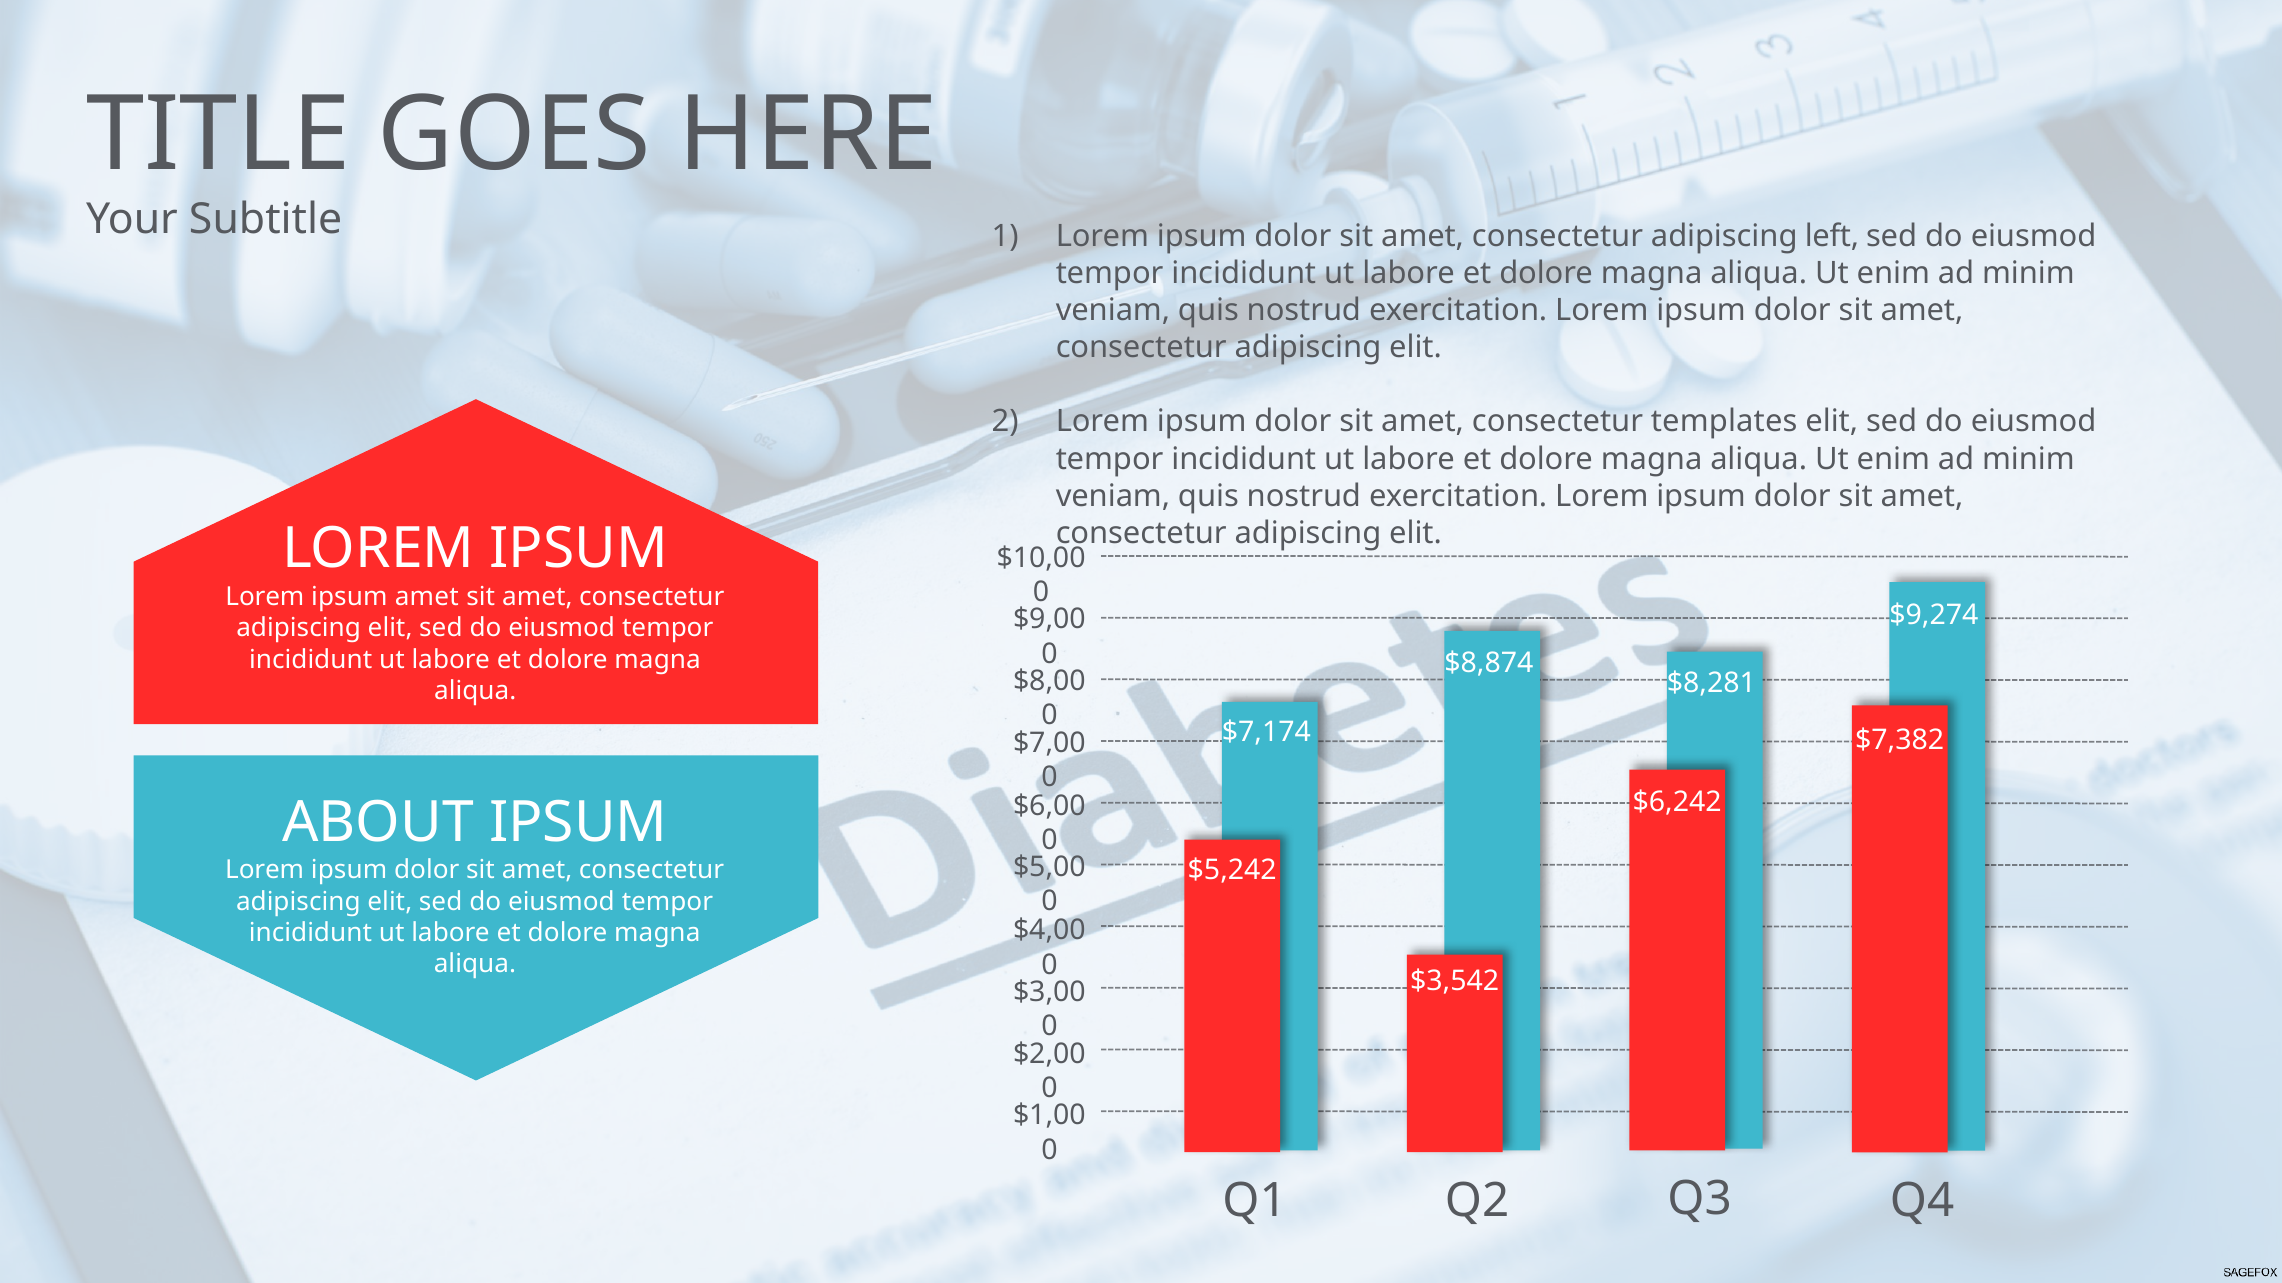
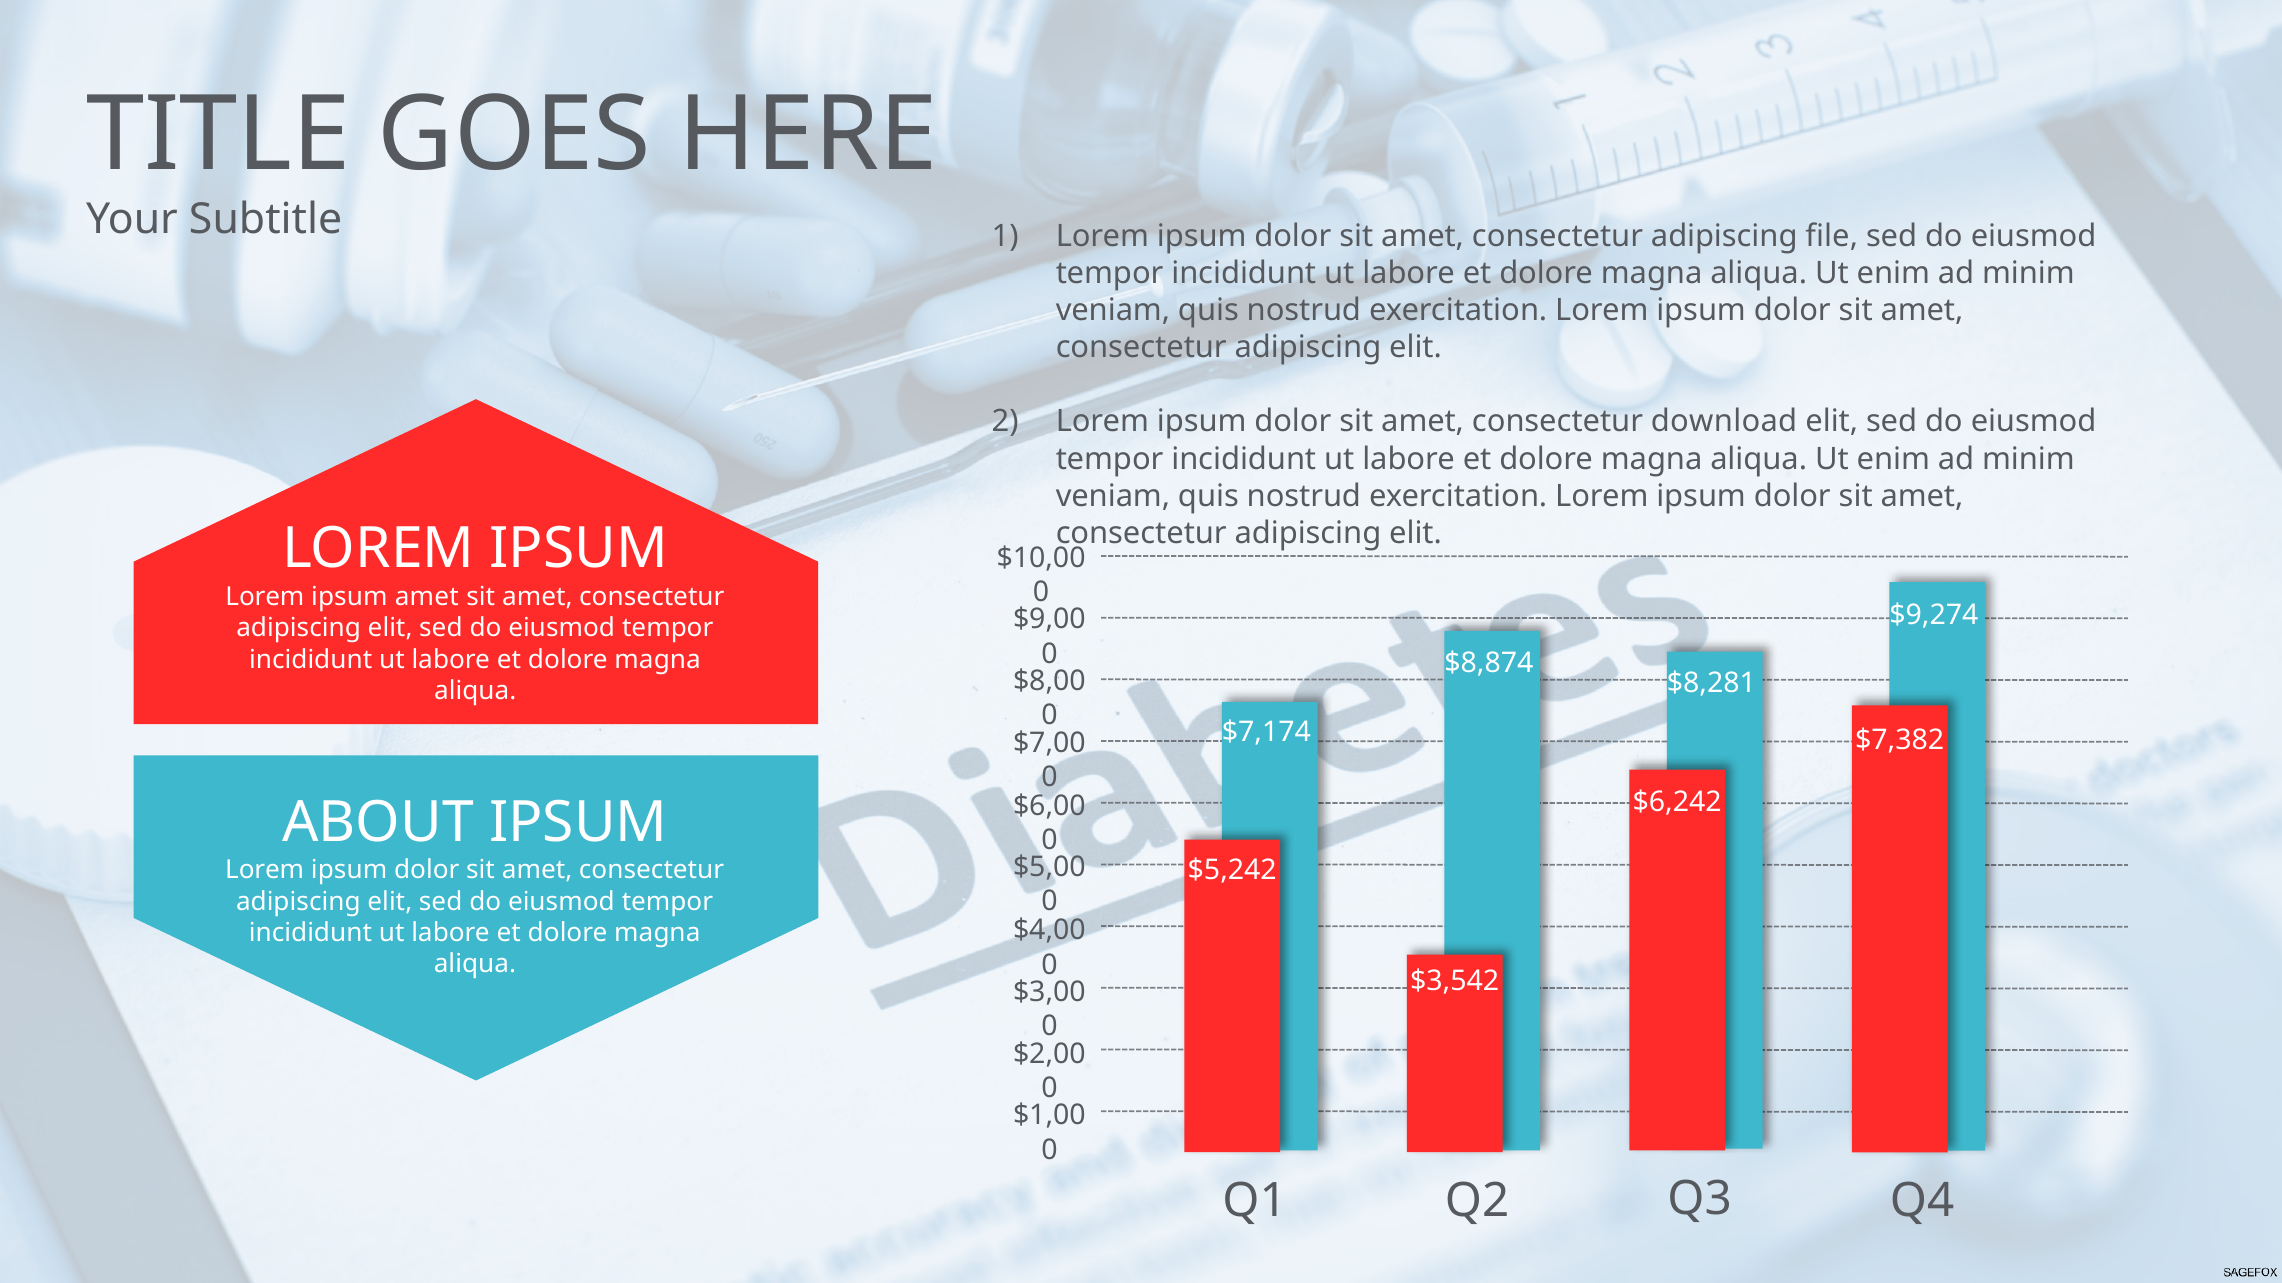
left: left -> file (1832, 236)
templates: templates -> download (1724, 422)
